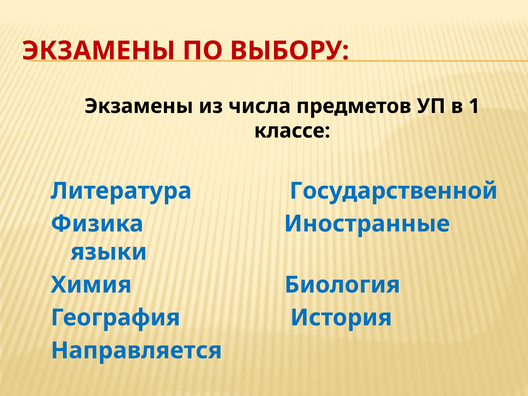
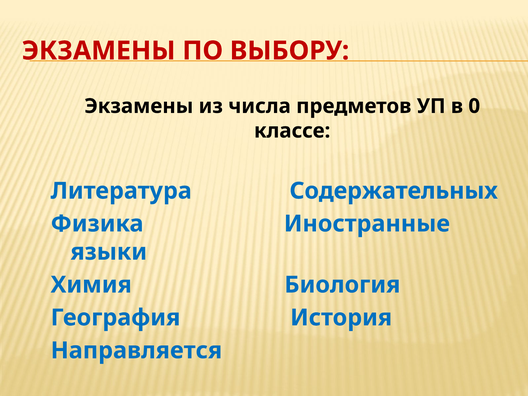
1: 1 -> 0 (474, 106)
Государственной: Государственной -> Содержательных (394, 191)
